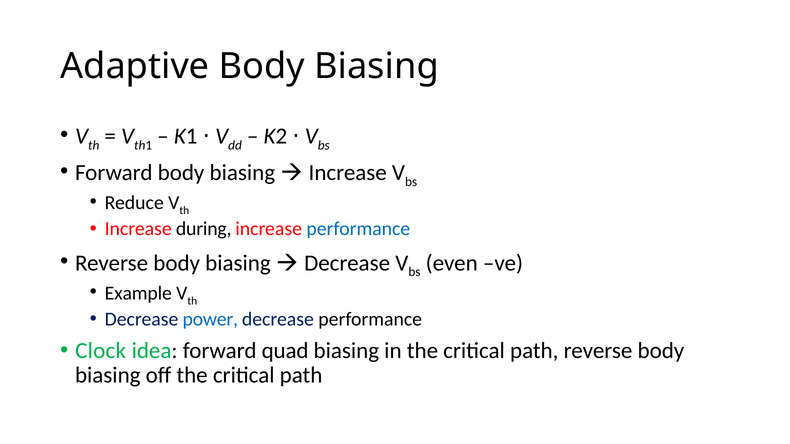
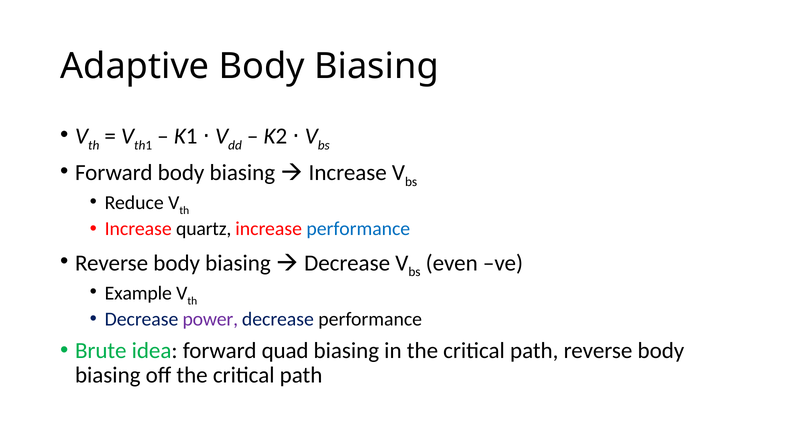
during: during -> quartz (204, 229)
power colour: blue -> purple (210, 319)
Clock: Clock -> Brute (101, 351)
